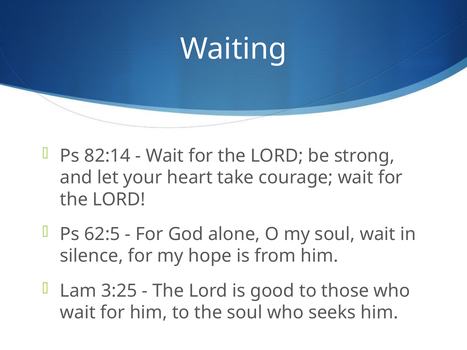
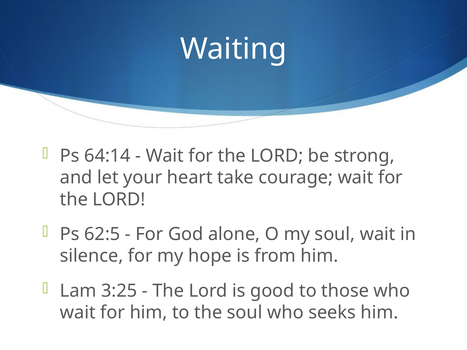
82:14: 82:14 -> 64:14 (107, 156)
